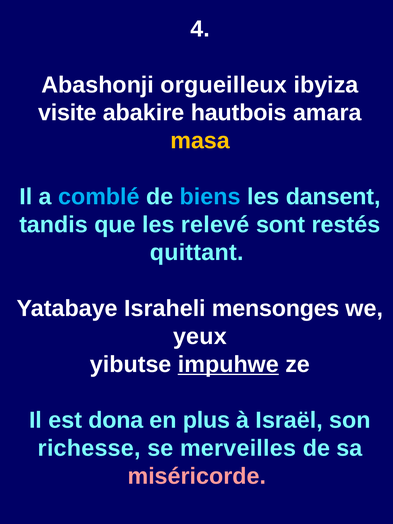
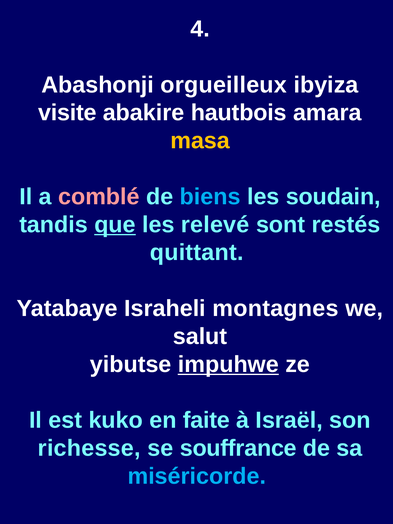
comblé colour: light blue -> pink (99, 197)
dansent: dansent -> soudain (333, 197)
que underline: none -> present (115, 225)
mensonges: mensonges -> montagnes (275, 308)
yeux: yeux -> salut (200, 336)
dona: dona -> kuko (116, 420)
plus: plus -> faite (206, 420)
merveilles: merveilles -> souffrance (238, 448)
miséricorde colour: pink -> light blue (197, 476)
